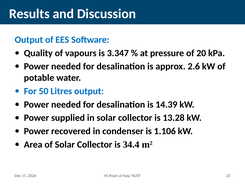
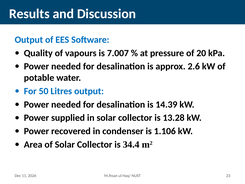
3.347: 3.347 -> 7.007 (118, 53)
